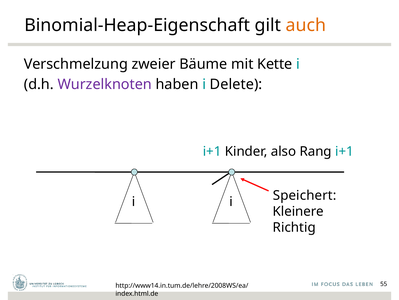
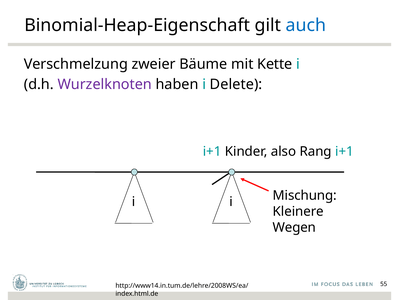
auch colour: orange -> blue (306, 25)
Speichert: Speichert -> Mischung (305, 195)
Richtig: Richtig -> Wegen (294, 227)
